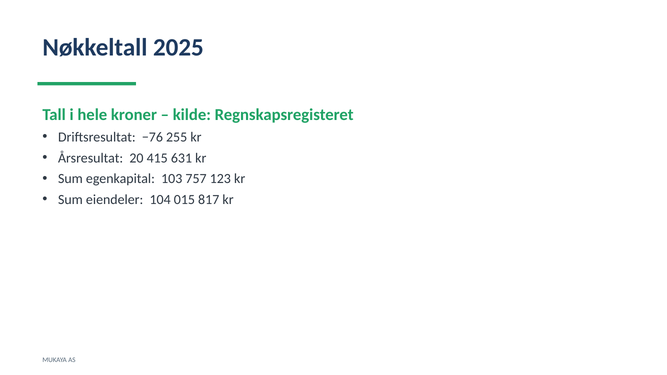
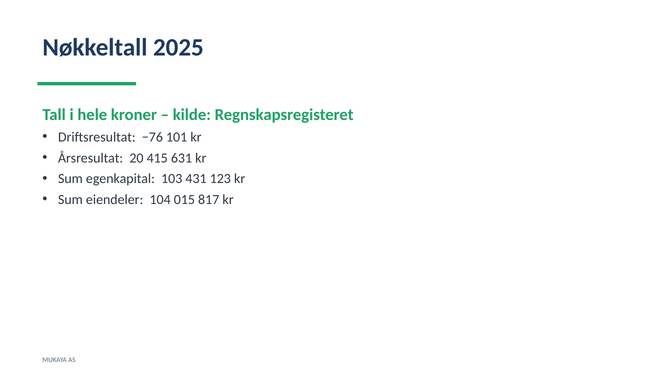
255: 255 -> 101 (177, 137)
757: 757 -> 431 (196, 179)
